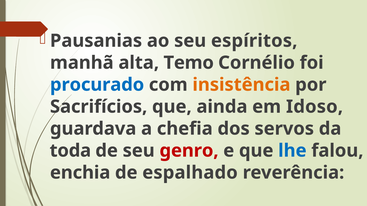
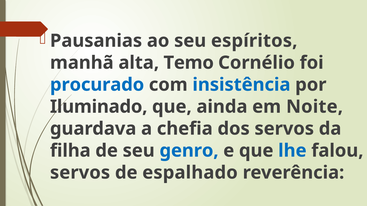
insistência colour: orange -> blue (241, 85)
Sacrifícios: Sacrifícios -> Iluminado (99, 107)
Idoso: Idoso -> Noite (315, 107)
toda: toda -> filha (70, 151)
genro colour: red -> blue (189, 151)
enchia: enchia -> servos (80, 173)
